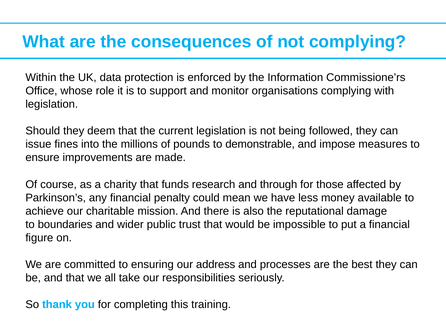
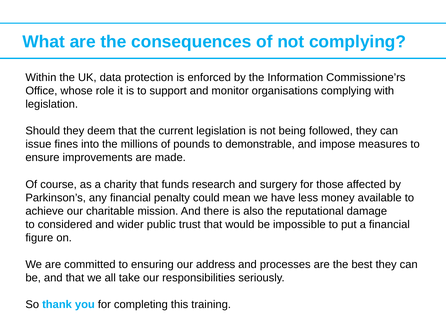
through: through -> surgery (279, 185)
boundaries: boundaries -> considered (65, 225)
